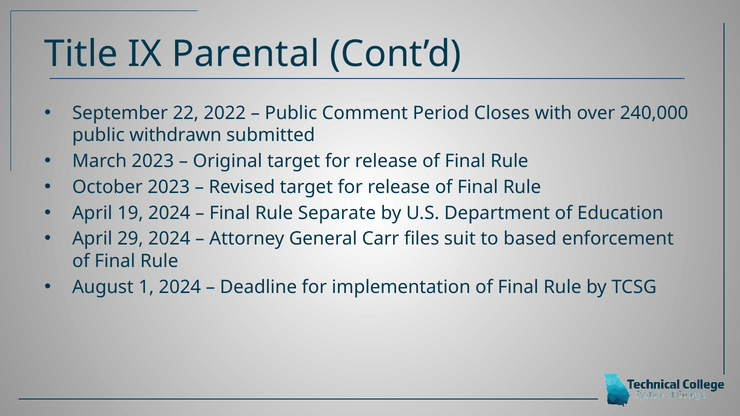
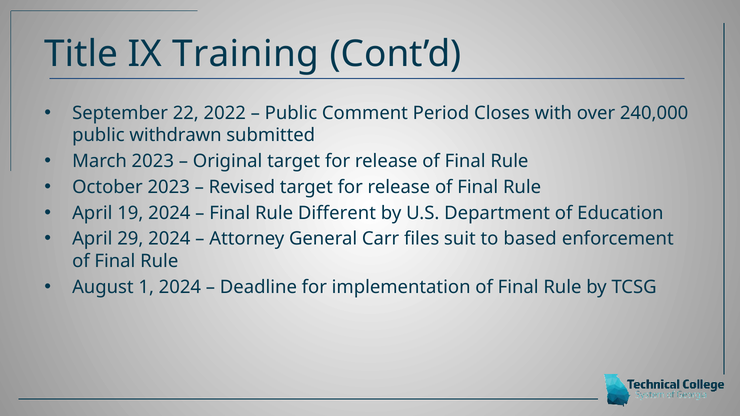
Parental: Parental -> Training (246, 54)
Separate: Separate -> Different (337, 213)
